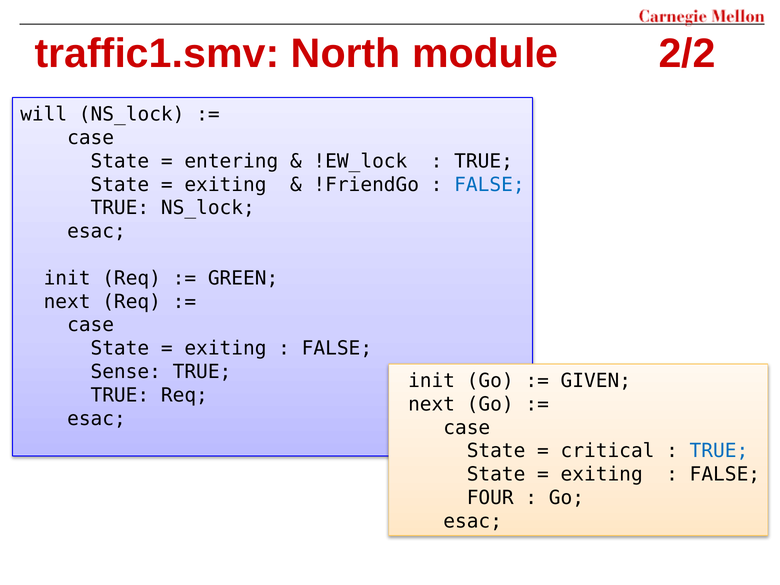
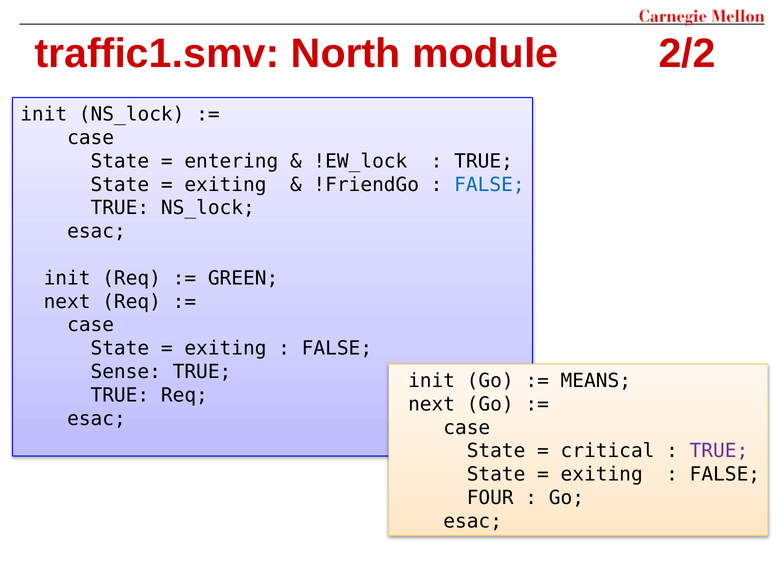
will: will -> init (44, 114)
GIVEN: GIVEN -> MEANS (596, 381)
TRUE colour: blue -> purple (719, 451)
